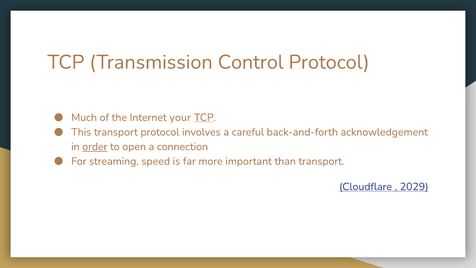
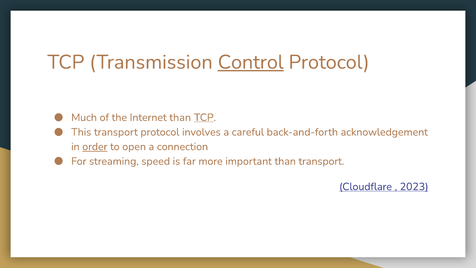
Control underline: none -> present (251, 62)
Internet your: your -> than (180, 117)
2029: 2029 -> 2023 (414, 186)
